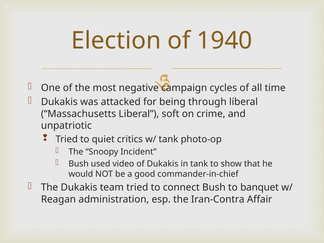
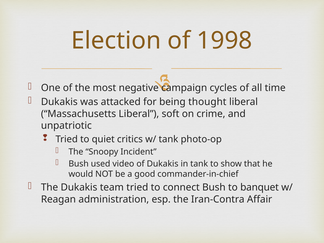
1940: 1940 -> 1998 (225, 41)
through: through -> thought (207, 102)
